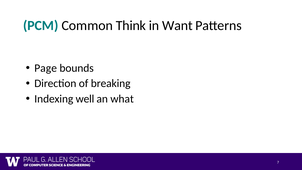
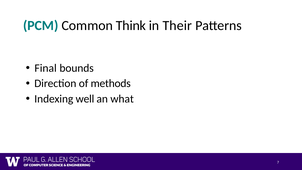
Want: Want -> Their (177, 25)
Page: Page -> Final (46, 68)
breaking: breaking -> methods (111, 83)
